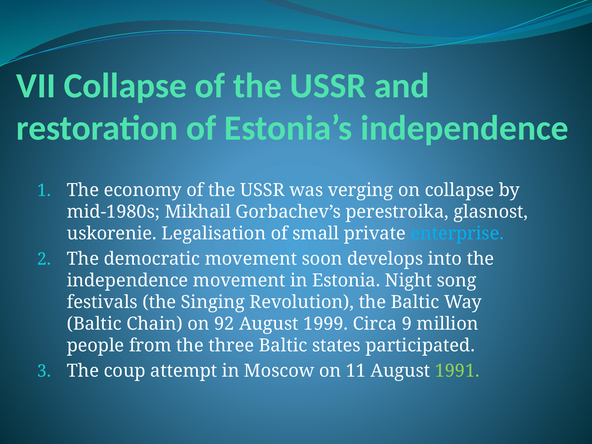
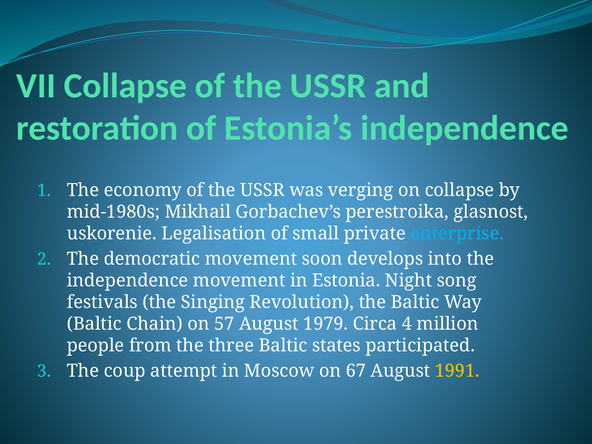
92: 92 -> 57 (224, 324)
1999: 1999 -> 1979 (326, 324)
9: 9 -> 4 (407, 324)
11: 11 -> 67 (356, 371)
1991 colour: light green -> yellow (457, 371)
